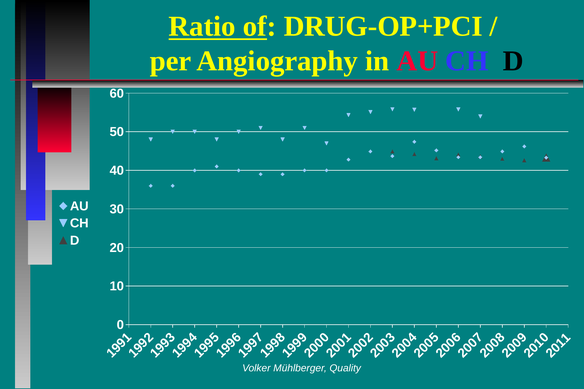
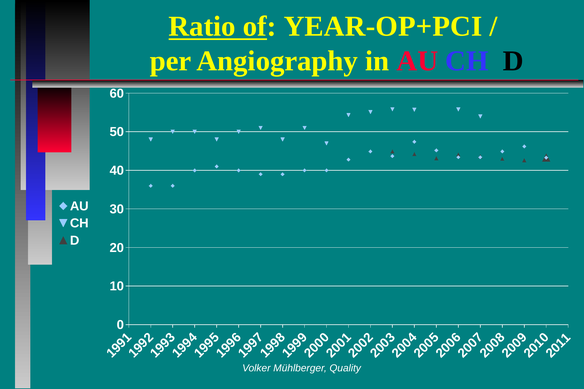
DRUG-OP+PCI: DRUG-OP+PCI -> YEAR-OP+PCI (383, 26)
